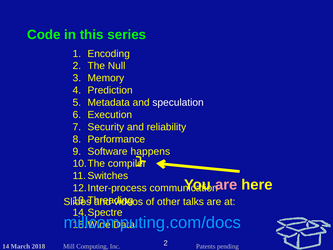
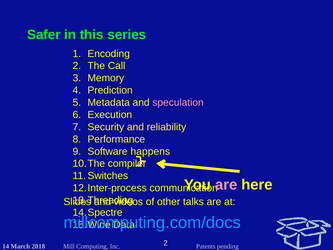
Code: Code -> Safer (44, 35)
Null: Null -> Call (117, 66)
speculation colour: white -> pink (178, 102)
